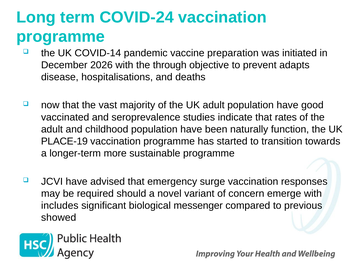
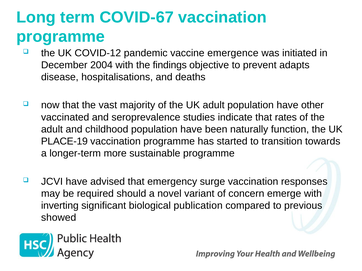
COVID-24: COVID-24 -> COVID-67 (137, 17)
COVID-14: COVID-14 -> COVID-12 (98, 53)
preparation: preparation -> emergence (233, 53)
2026: 2026 -> 2004 (101, 65)
through: through -> findings (170, 65)
good: good -> other (312, 105)
includes: includes -> inverting (60, 206)
messenger: messenger -> publication (198, 206)
